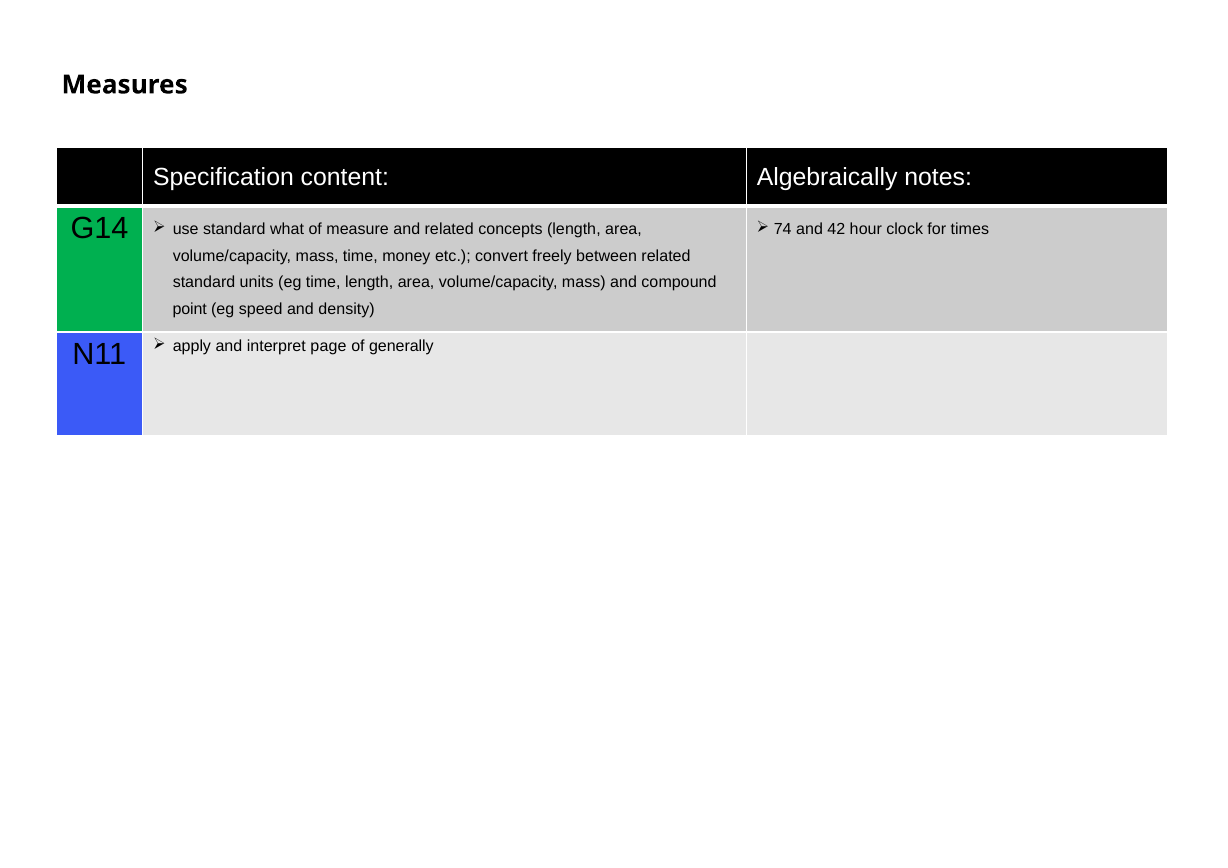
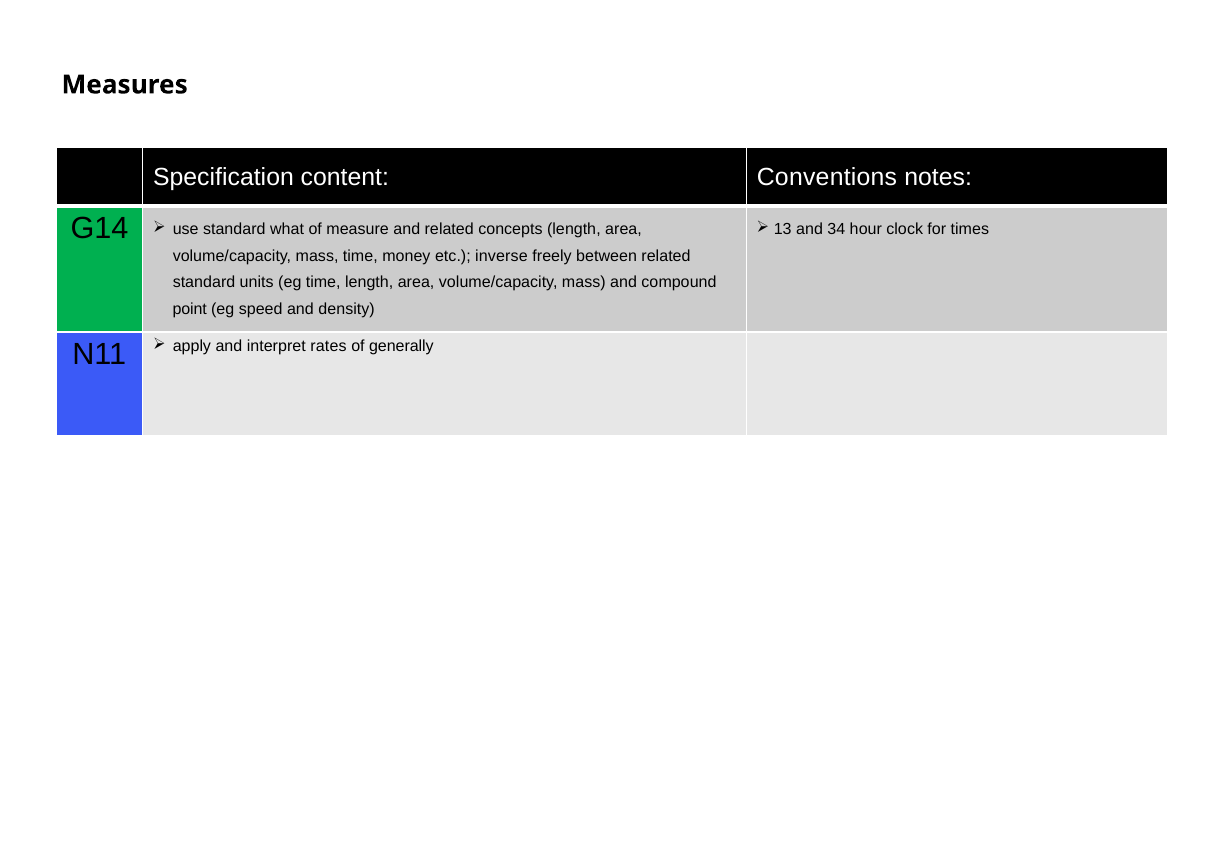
Algebraically: Algebraically -> Conventions (827, 177)
74: 74 -> 13 (783, 229)
42: 42 -> 34 (836, 229)
convert: convert -> inverse (502, 256)
page: page -> rates (329, 346)
